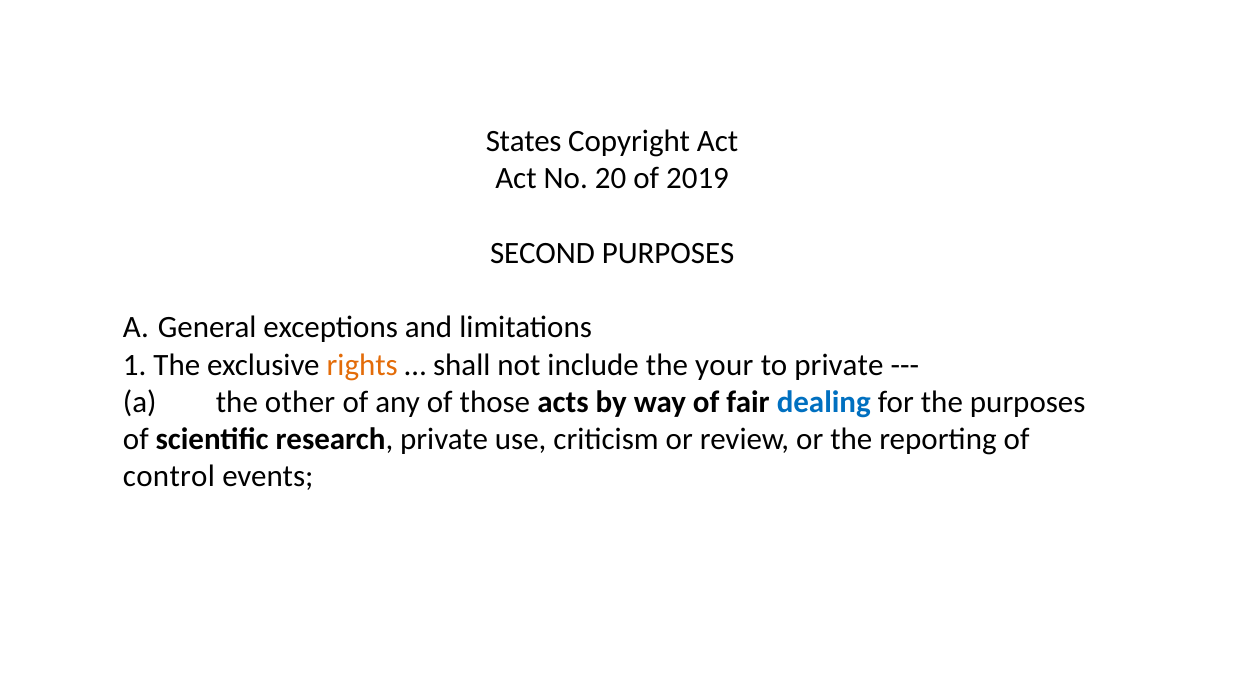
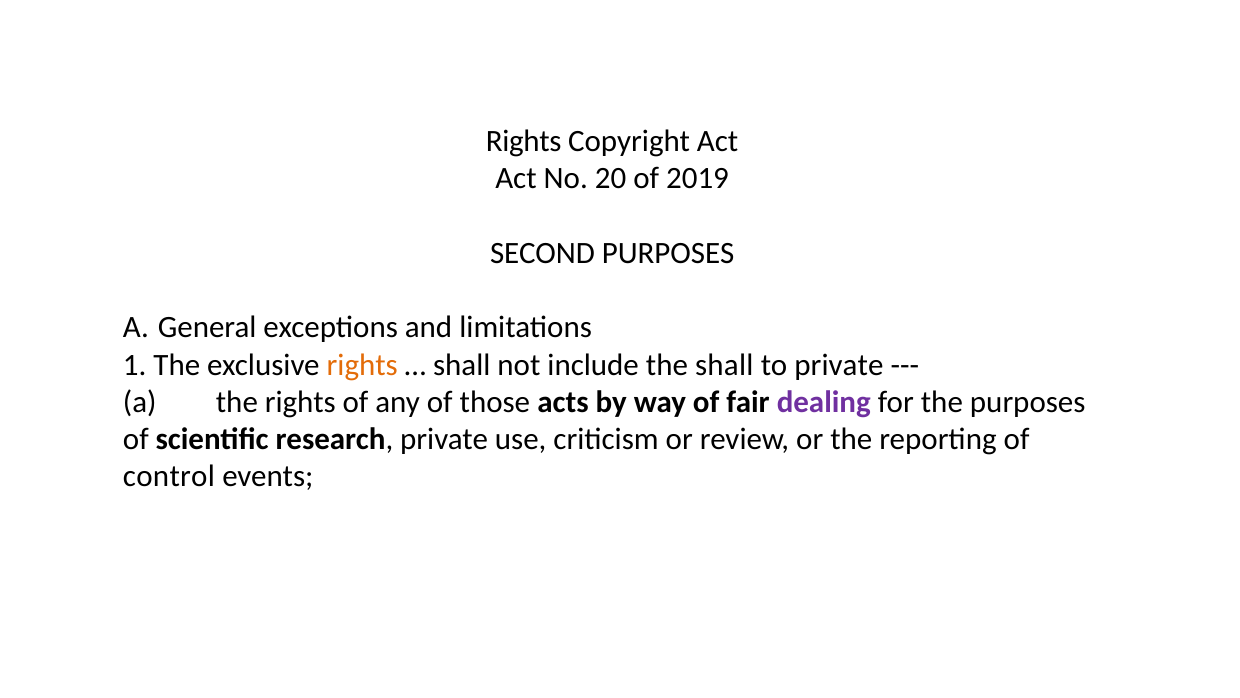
States: States -> Rights (524, 141)
the your: your -> shall (724, 365)
the other: other -> rights (300, 402)
dealing colour: blue -> purple (824, 402)
